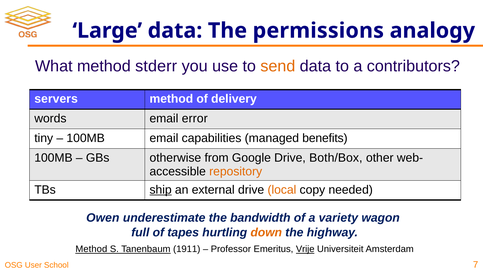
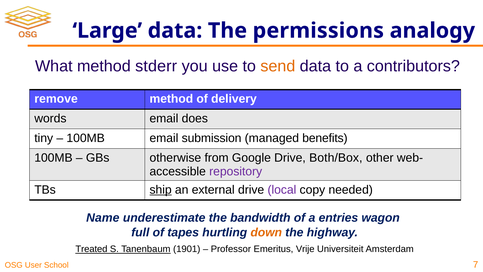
servers: servers -> remove (56, 99)
error: error -> does (195, 118)
capabilities: capabilities -> submission (212, 138)
repository colour: orange -> purple (236, 171)
local colour: orange -> purple (282, 190)
Owen: Owen -> Name (103, 218)
variety: variety -> entries (338, 218)
Method: Method -> Treated (91, 249)
1911: 1911 -> 1901 (187, 249)
Vrije underline: present -> none (305, 249)
